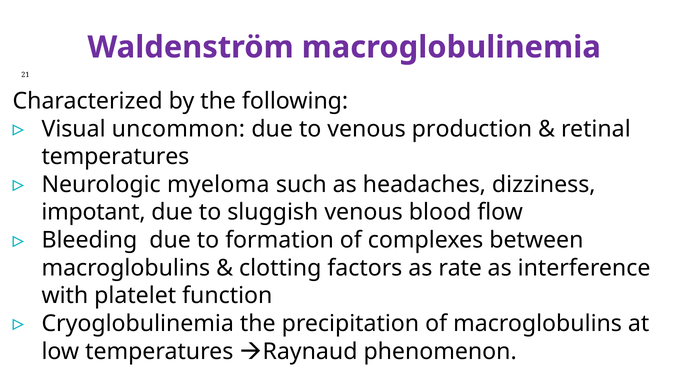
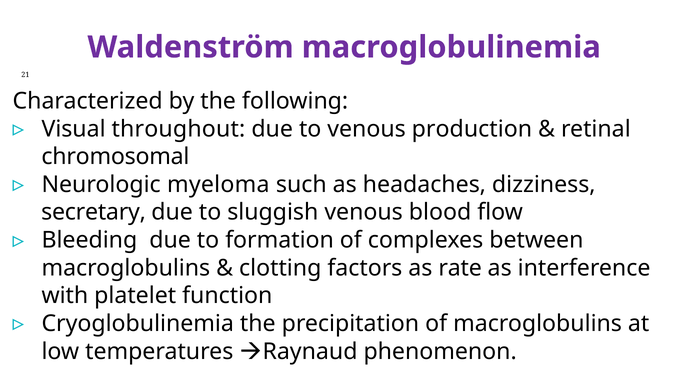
uncommon: uncommon -> throughout (178, 129)
temperatures: temperatures -> chromosomal (115, 156)
impotant: impotant -> secretary (94, 212)
